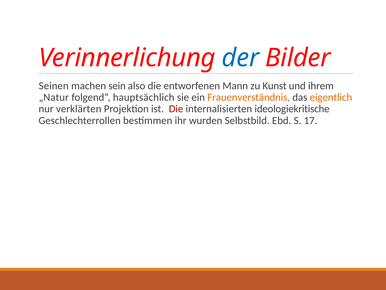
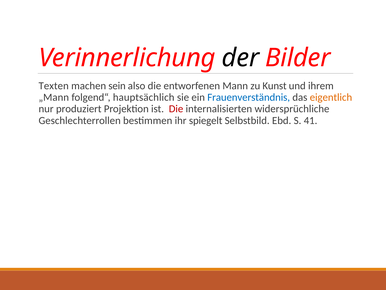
der colour: blue -> black (240, 58)
Seinen: Seinen -> Texten (54, 86)
„Natur: „Natur -> „Mann (54, 97)
Frauenverständnis colour: orange -> blue (249, 97)
verklärten: verklärten -> produziert (79, 109)
ideologiekritische: ideologiekritische -> widersprüchliche (292, 109)
wurden: wurden -> spiegelt (206, 120)
17: 17 -> 41 (311, 120)
